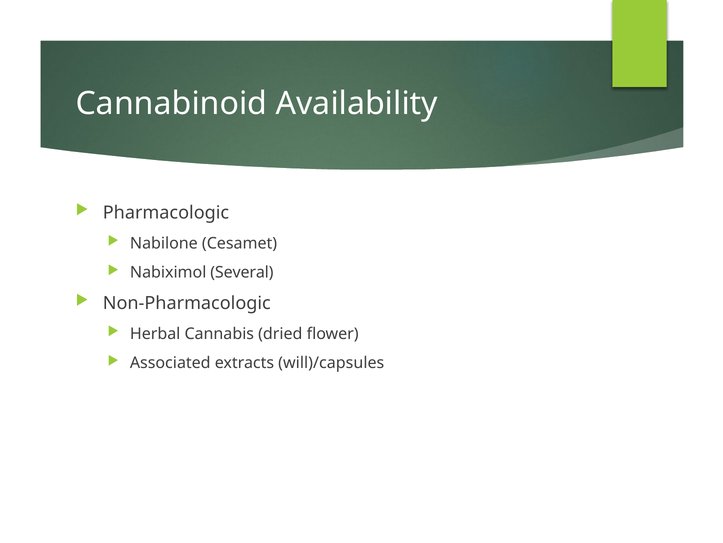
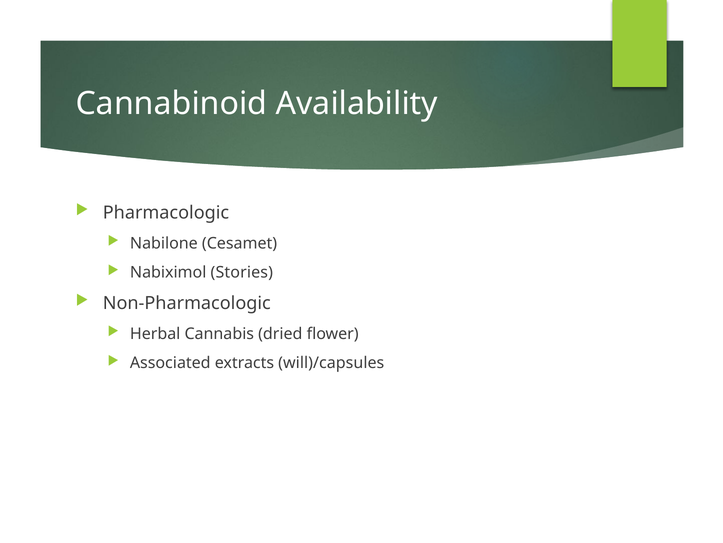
Several: Several -> Stories (242, 272)
